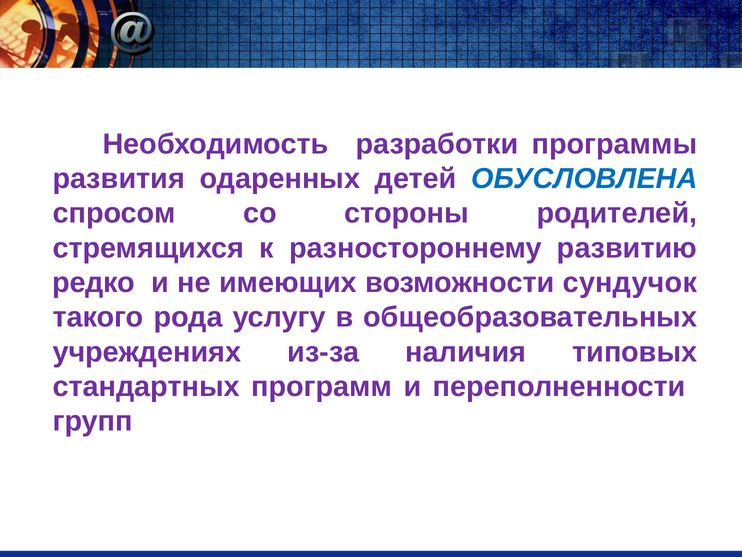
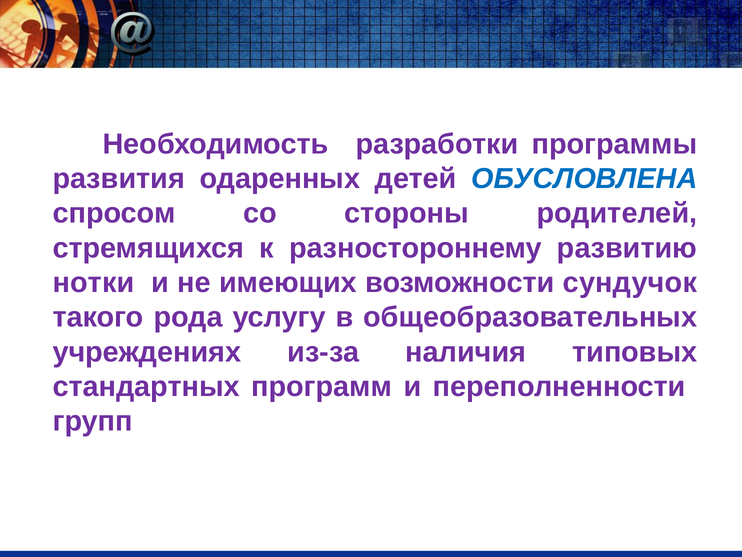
редко: редко -> нотки (93, 282)
